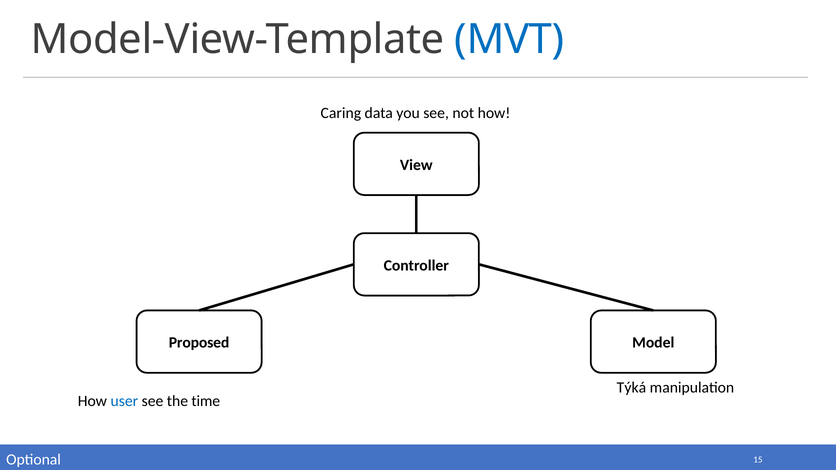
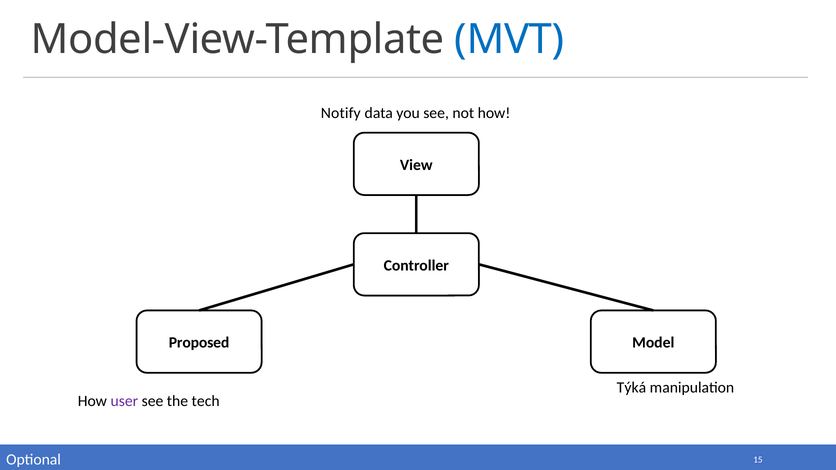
Caring: Caring -> Notify (341, 113)
user colour: blue -> purple (124, 401)
time: time -> tech (206, 401)
